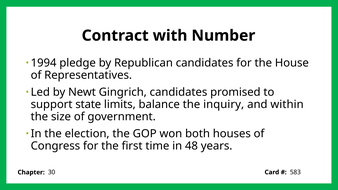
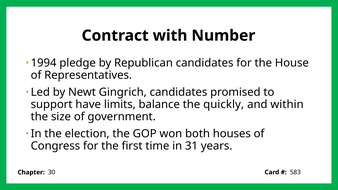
state: state -> have (88, 105)
inquiry: inquiry -> quickly (224, 105)
48: 48 -> 31 (191, 146)
